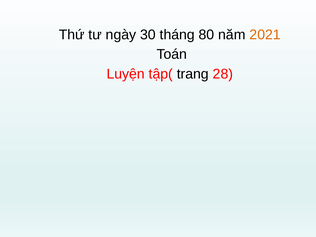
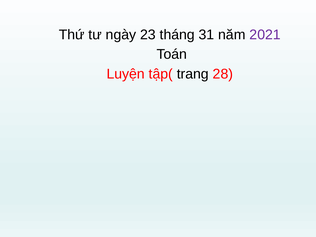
30: 30 -> 23 (148, 35)
80: 80 -> 31 (206, 35)
2021 colour: orange -> purple (265, 35)
